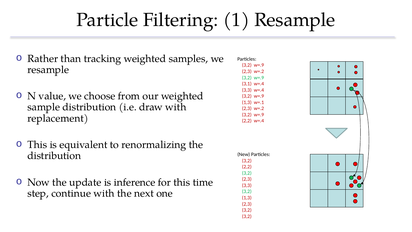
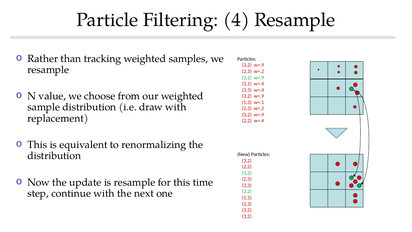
1: 1 -> 4 (236, 20)
is inference: inference -> resample (135, 182)
